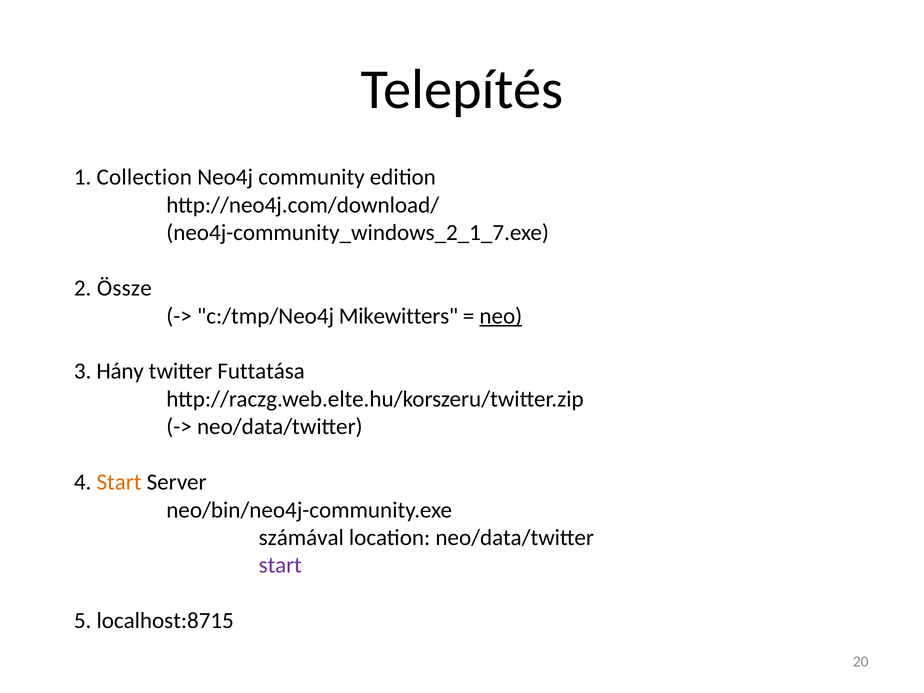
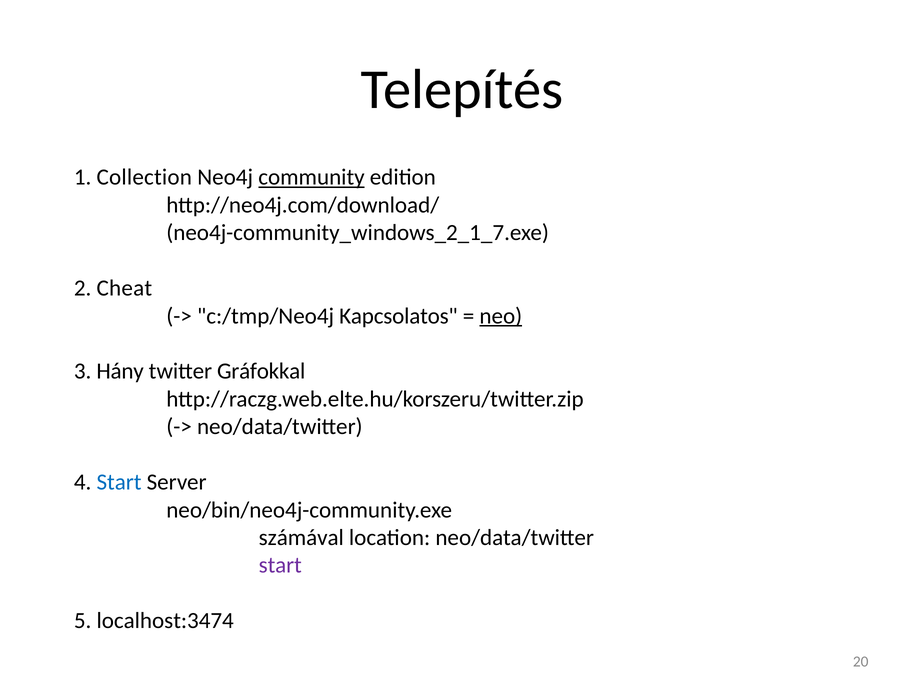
community underline: none -> present (311, 177)
Össze: Össze -> Cheat (124, 288)
Mikewitters: Mikewitters -> Kapcsolatos (398, 316)
Futtatása: Futtatása -> Gráfokkal (261, 371)
Start colour: orange -> blue (119, 482)
localhost:8715: localhost:8715 -> localhost:3474 (165, 621)
